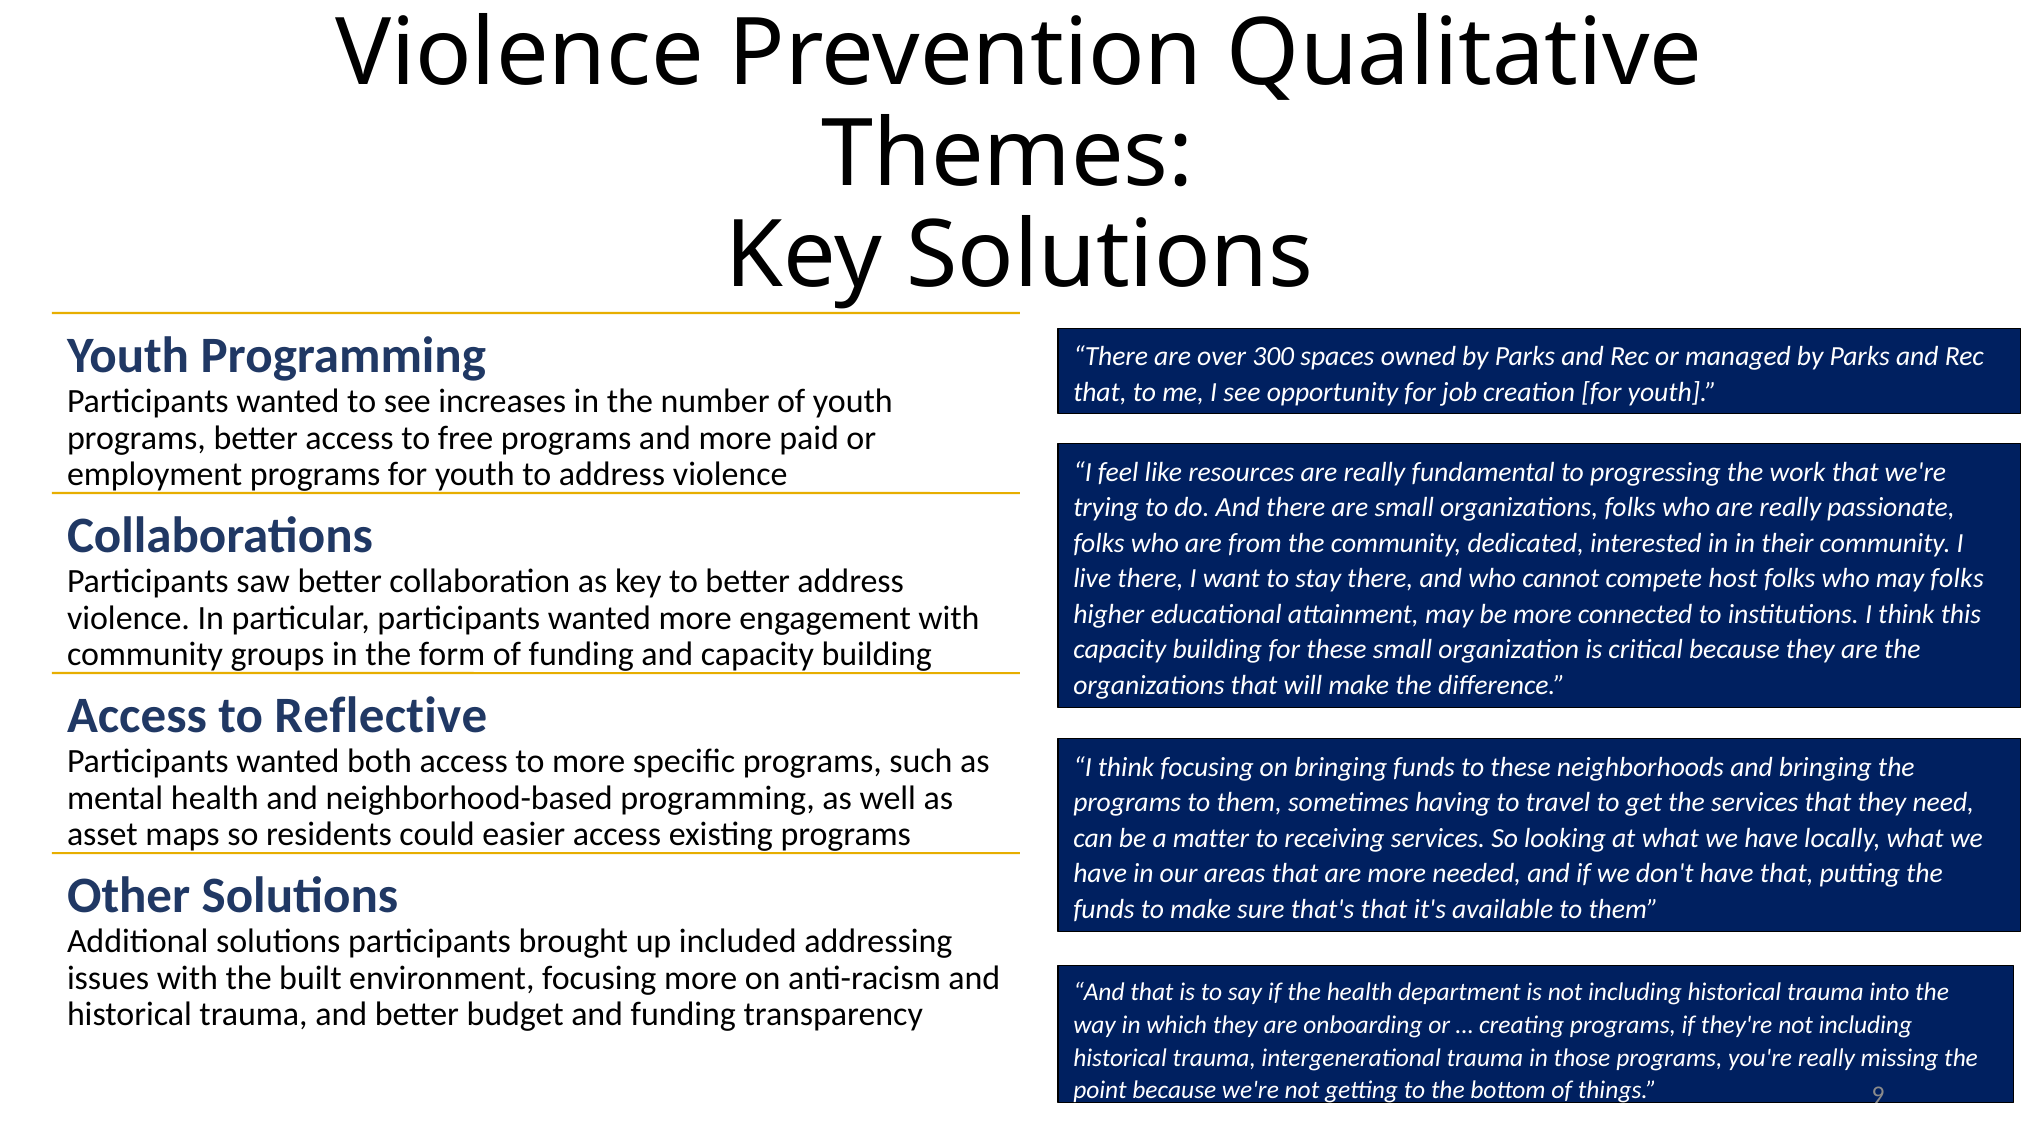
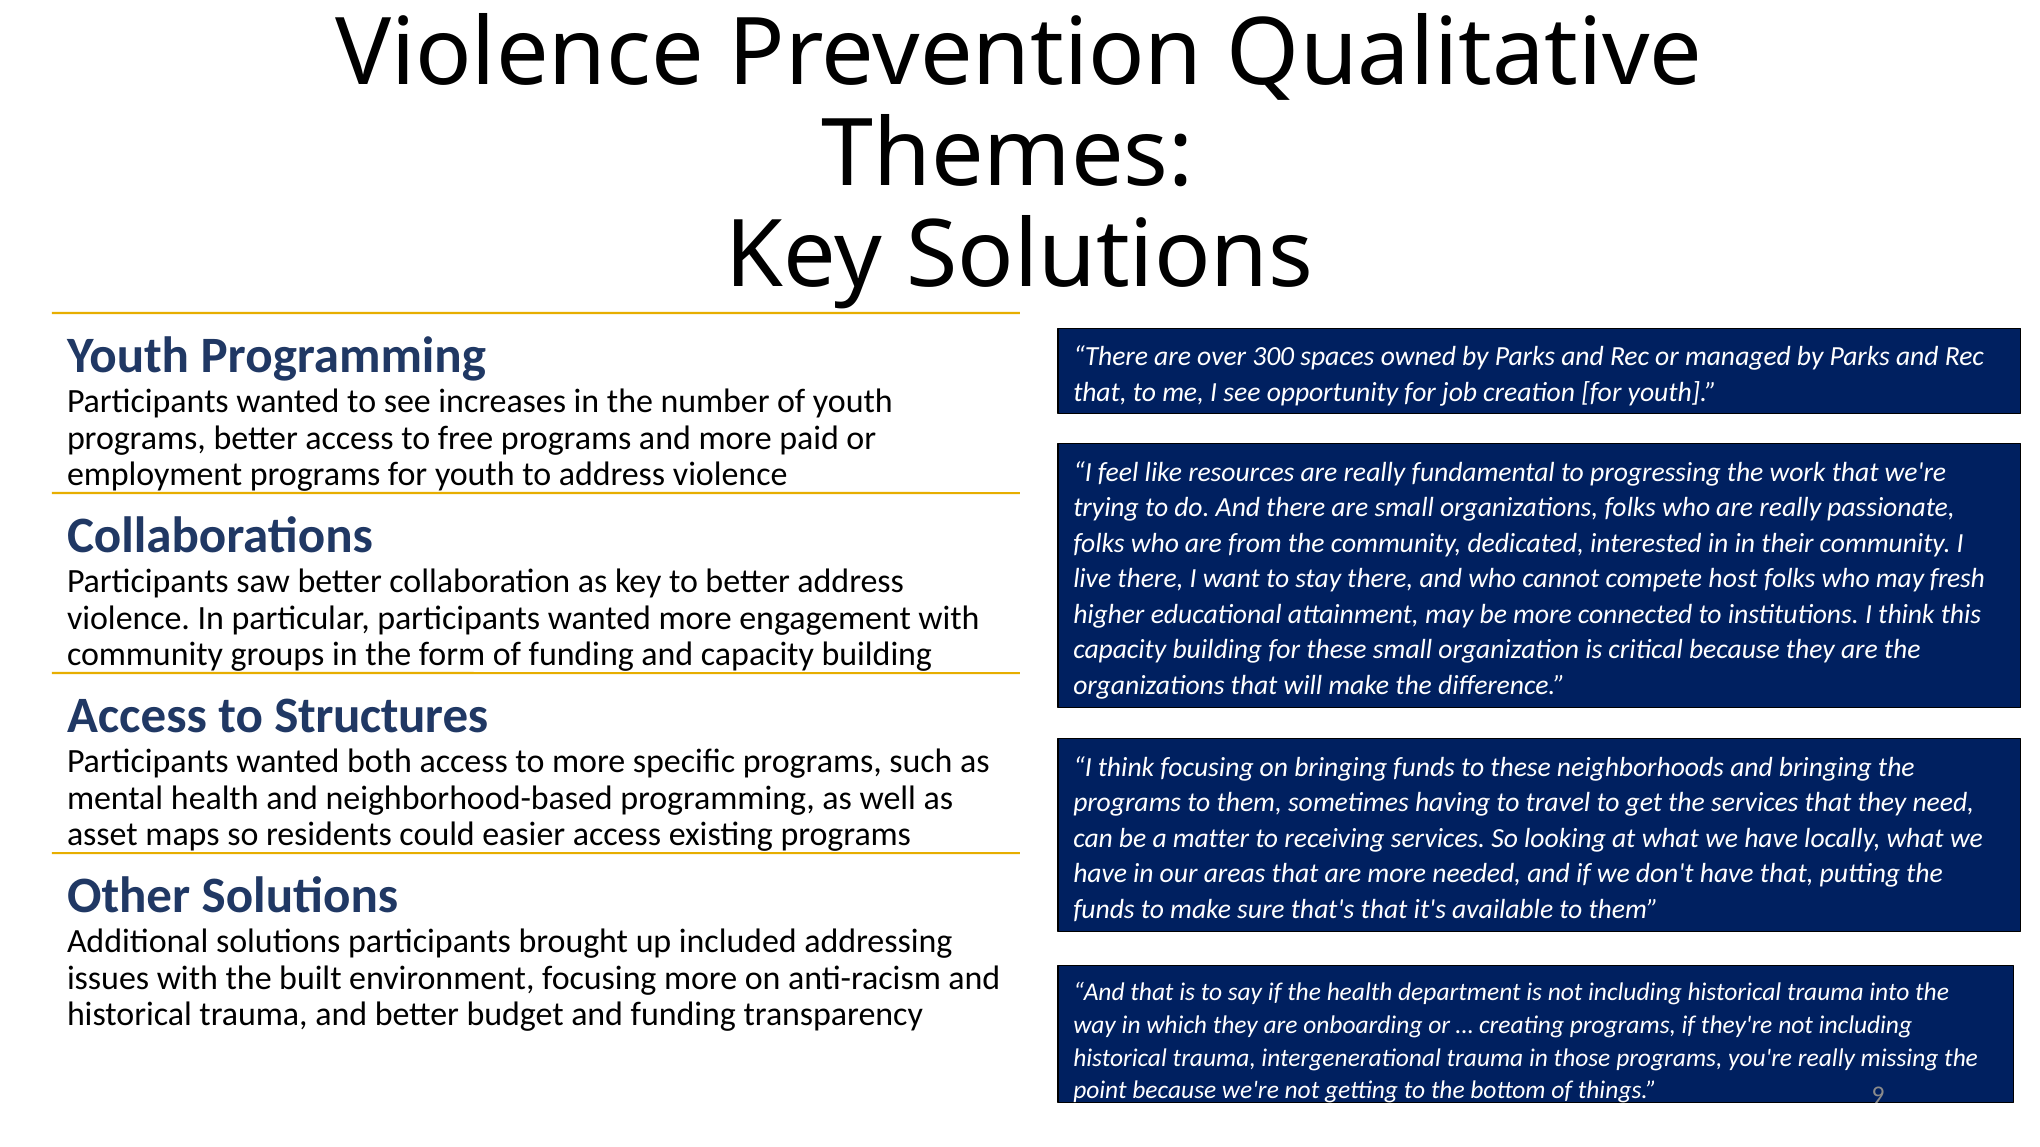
may folks: folks -> fresh (1957, 579)
Reflective: Reflective -> Structures (381, 716)
